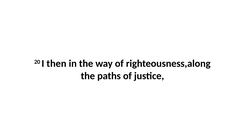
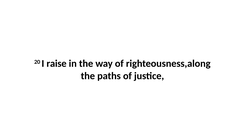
then: then -> raise (57, 63)
